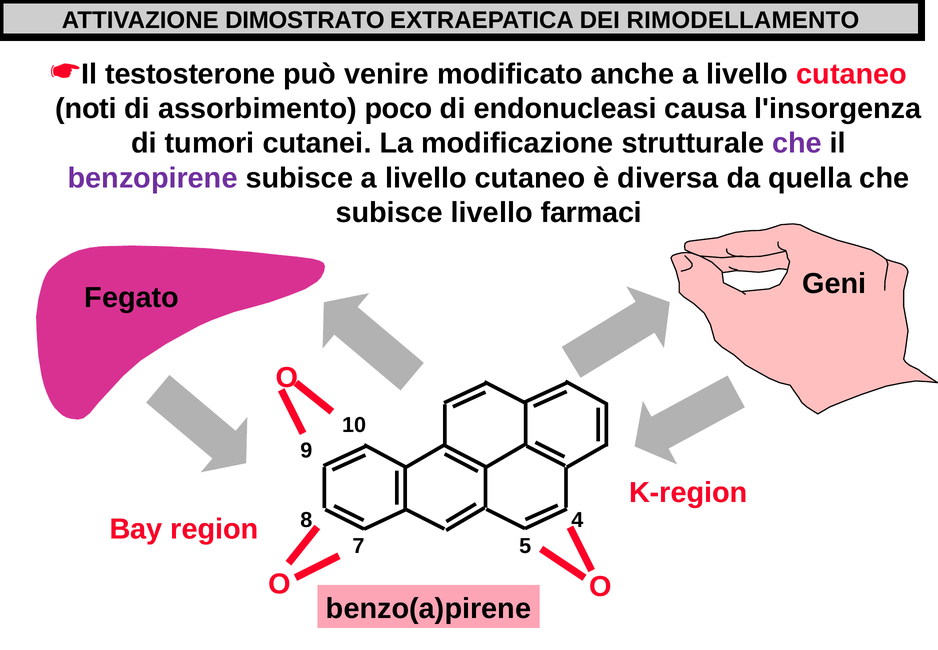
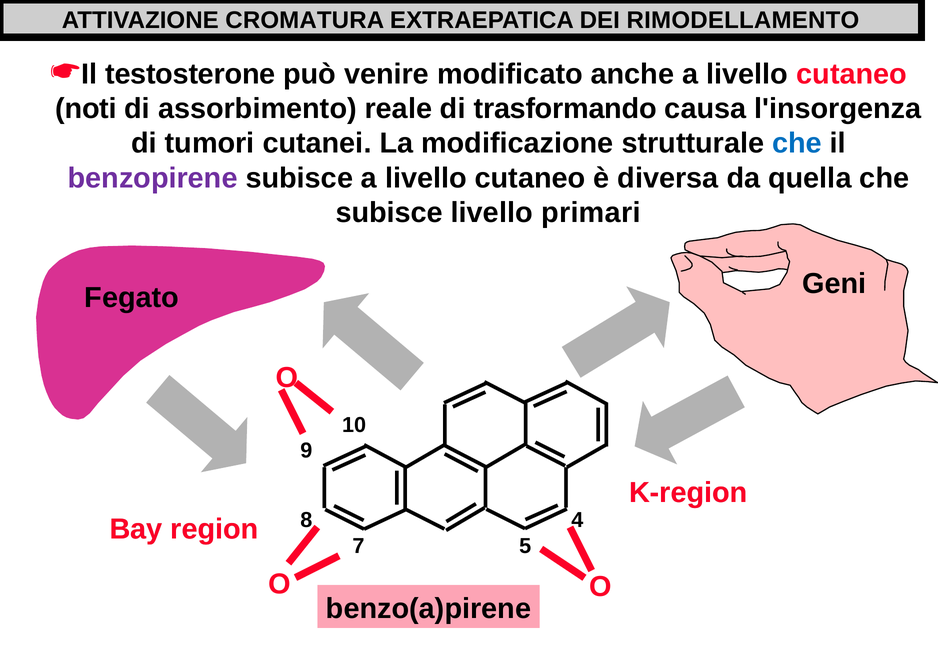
DIMOSTRATO: DIMOSTRATO -> CROMATURA (305, 20)
poco: poco -> reale (398, 109)
endonucleasi: endonucleasi -> trasformando (565, 109)
che colour: purple -> blue (797, 143)
farmaci: farmaci -> primari (591, 213)
